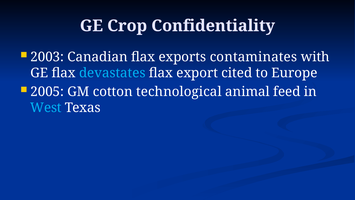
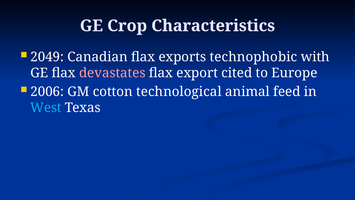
Confidentiality: Confidentiality -> Characteristics (213, 26)
2003: 2003 -> 2049 (47, 57)
contaminates: contaminates -> technophobic (253, 57)
devastates colour: light blue -> pink (112, 73)
2005: 2005 -> 2006 (47, 91)
